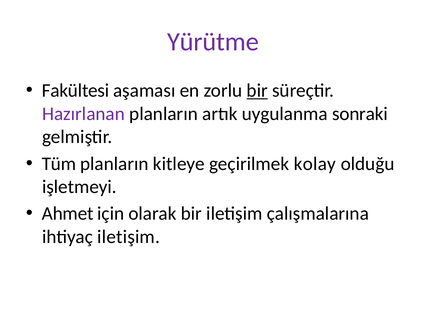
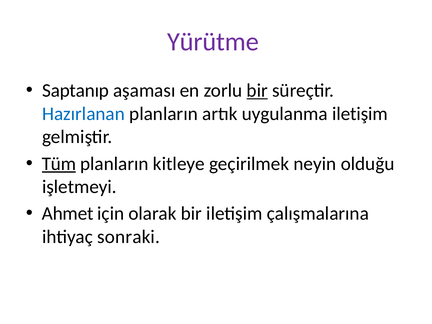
Fakültesi: Fakültesi -> Saptanıp (76, 91)
Hazırlanan colour: purple -> blue (84, 114)
uygulanma sonraki: sonraki -> iletişim (360, 114)
Tüm underline: none -> present (59, 164)
kolay: kolay -> neyin (315, 164)
ihtiyaç iletişim: iletişim -> sonraki (129, 237)
